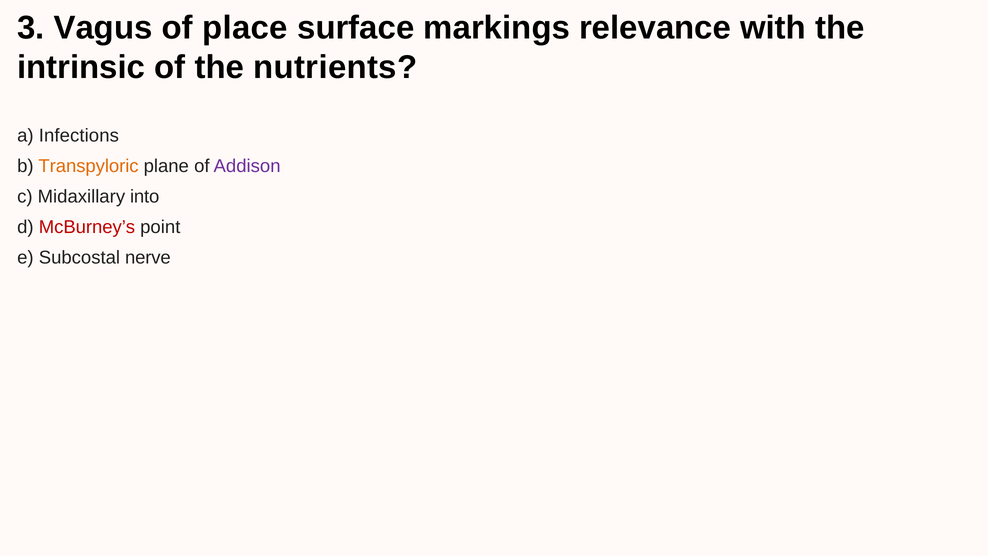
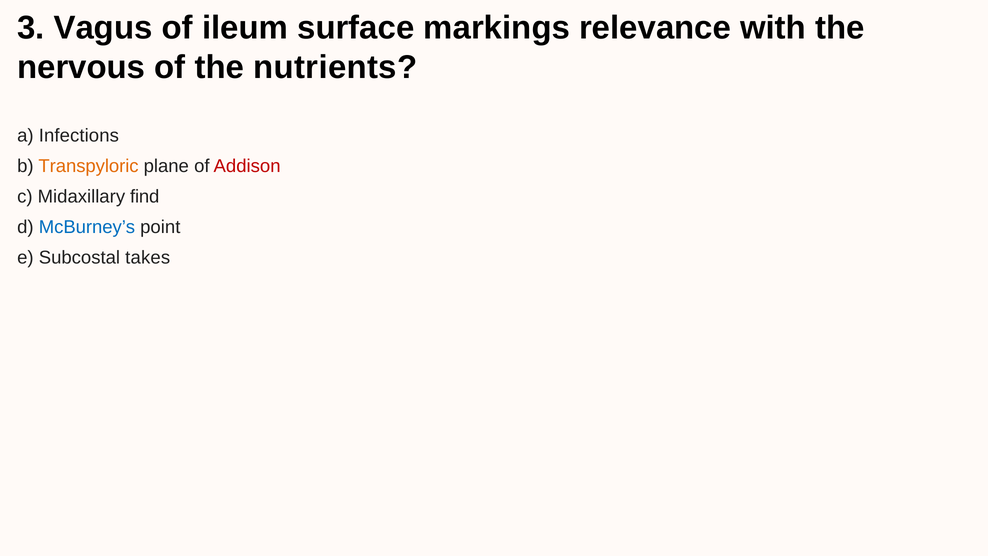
place: place -> ileum (245, 28)
intrinsic: intrinsic -> nervous (81, 67)
Addison colour: purple -> red (247, 166)
into: into -> find (145, 197)
McBurney’s colour: red -> blue (87, 227)
nerve: nerve -> takes (148, 258)
